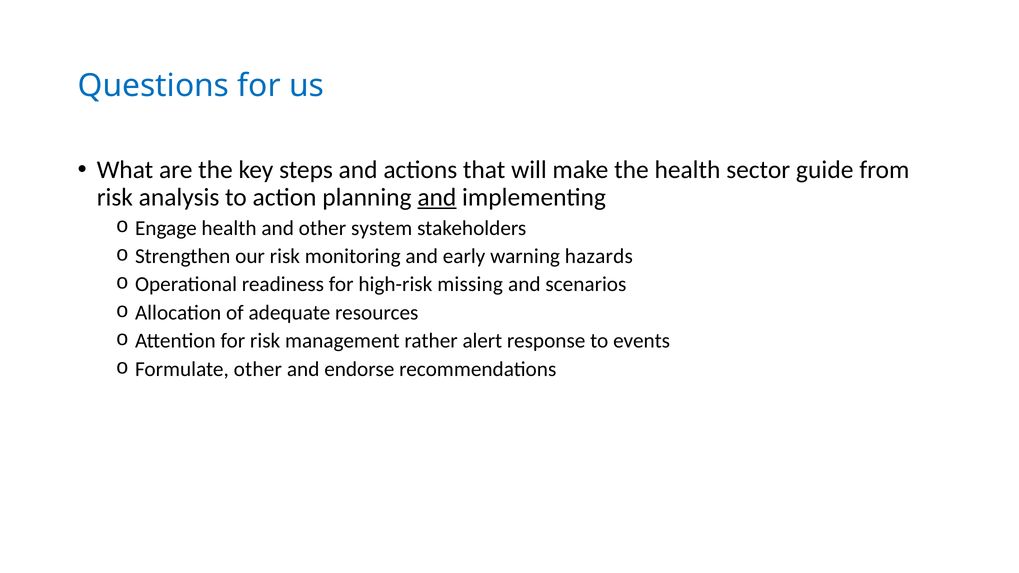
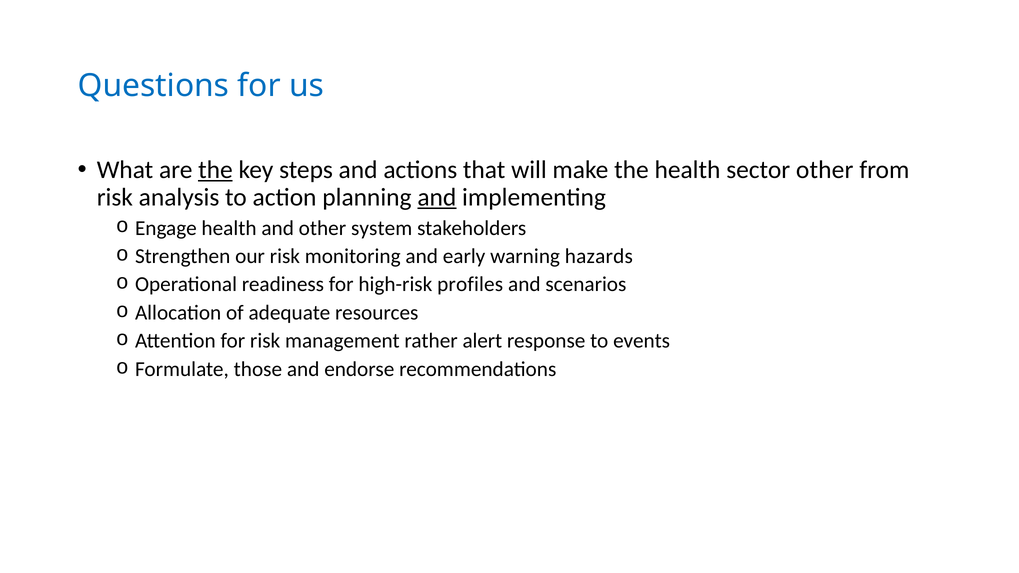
the underline: none -> present (215, 170)
sector guide: guide -> other (825, 170)
missing: missing -> profiles (470, 285)
Formulate other: other -> those (258, 369)
